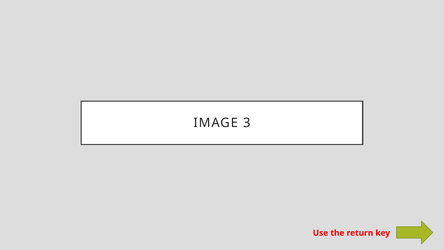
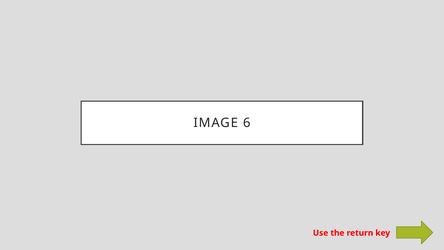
3: 3 -> 6 (247, 123)
